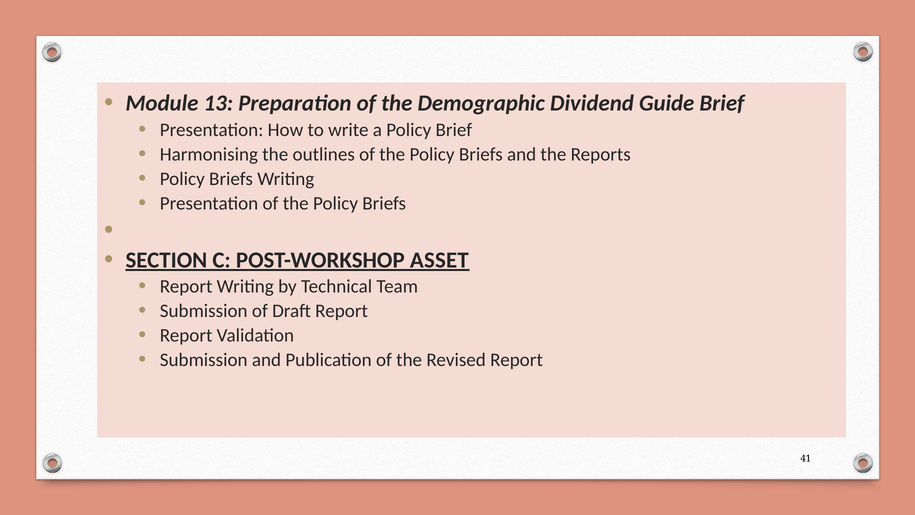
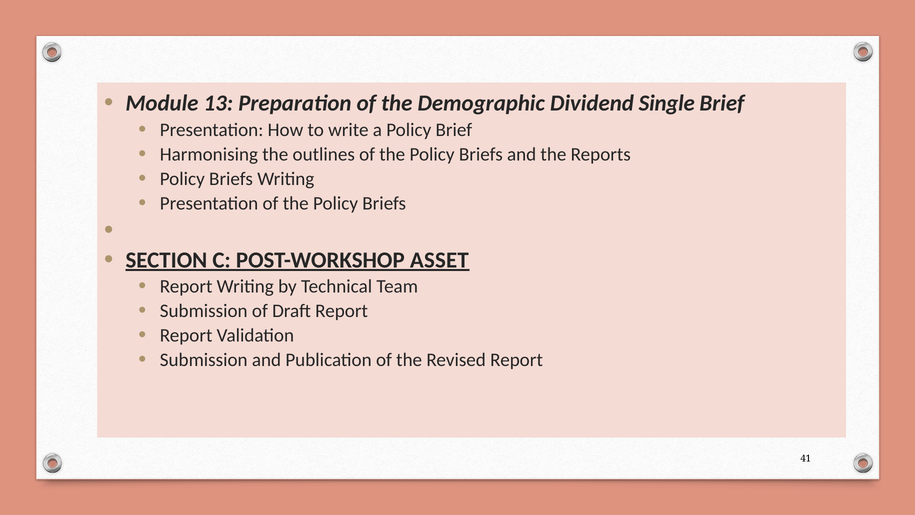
Guide: Guide -> Single (667, 103)
